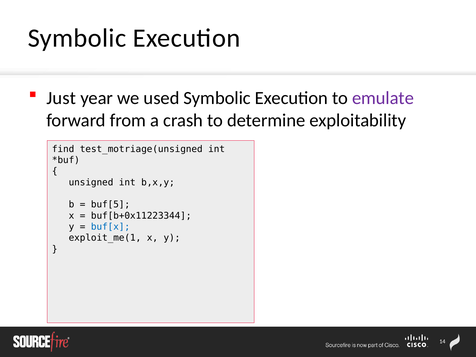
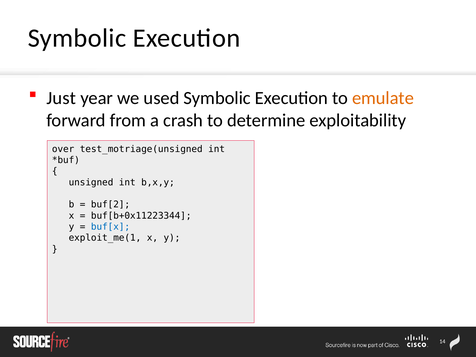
emulate colour: purple -> orange (383, 98)
find: find -> over (63, 149)
buf[5: buf[5 -> buf[2 (111, 205)
